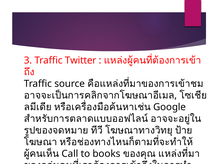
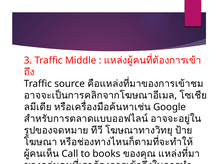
Twitter: Twitter -> Middle (81, 60)
